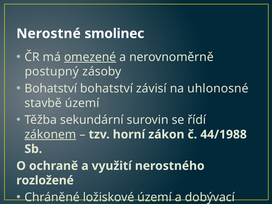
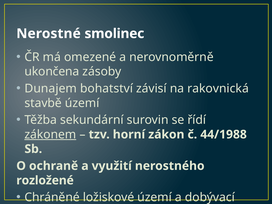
omezené underline: present -> none (90, 57)
postupný: postupný -> ukončena (52, 72)
Bohatství: Bohatství -> Dunajem (51, 89)
uhlonosné: uhlonosné -> rakovnická (218, 89)
